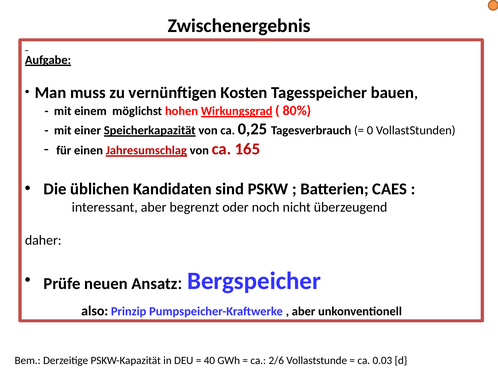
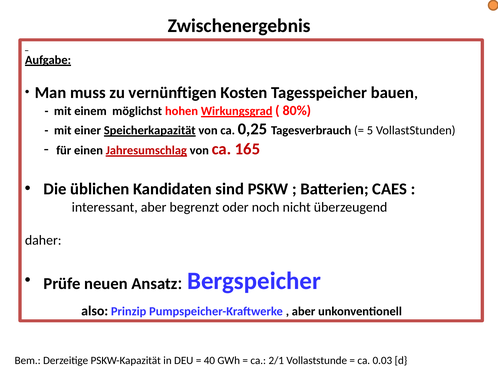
0: 0 -> 5 (370, 130)
2/6: 2/6 -> 2/1 (276, 360)
